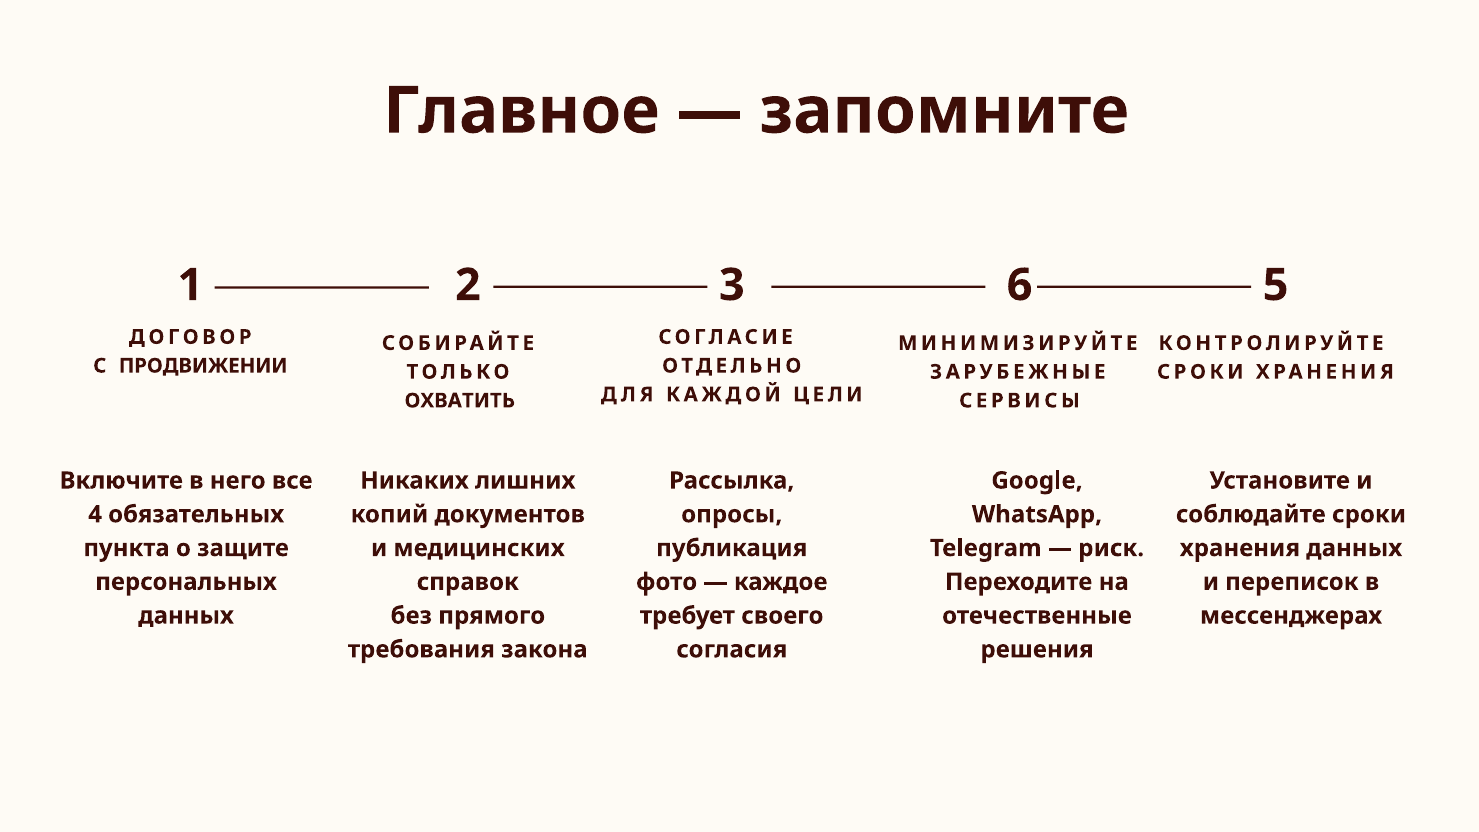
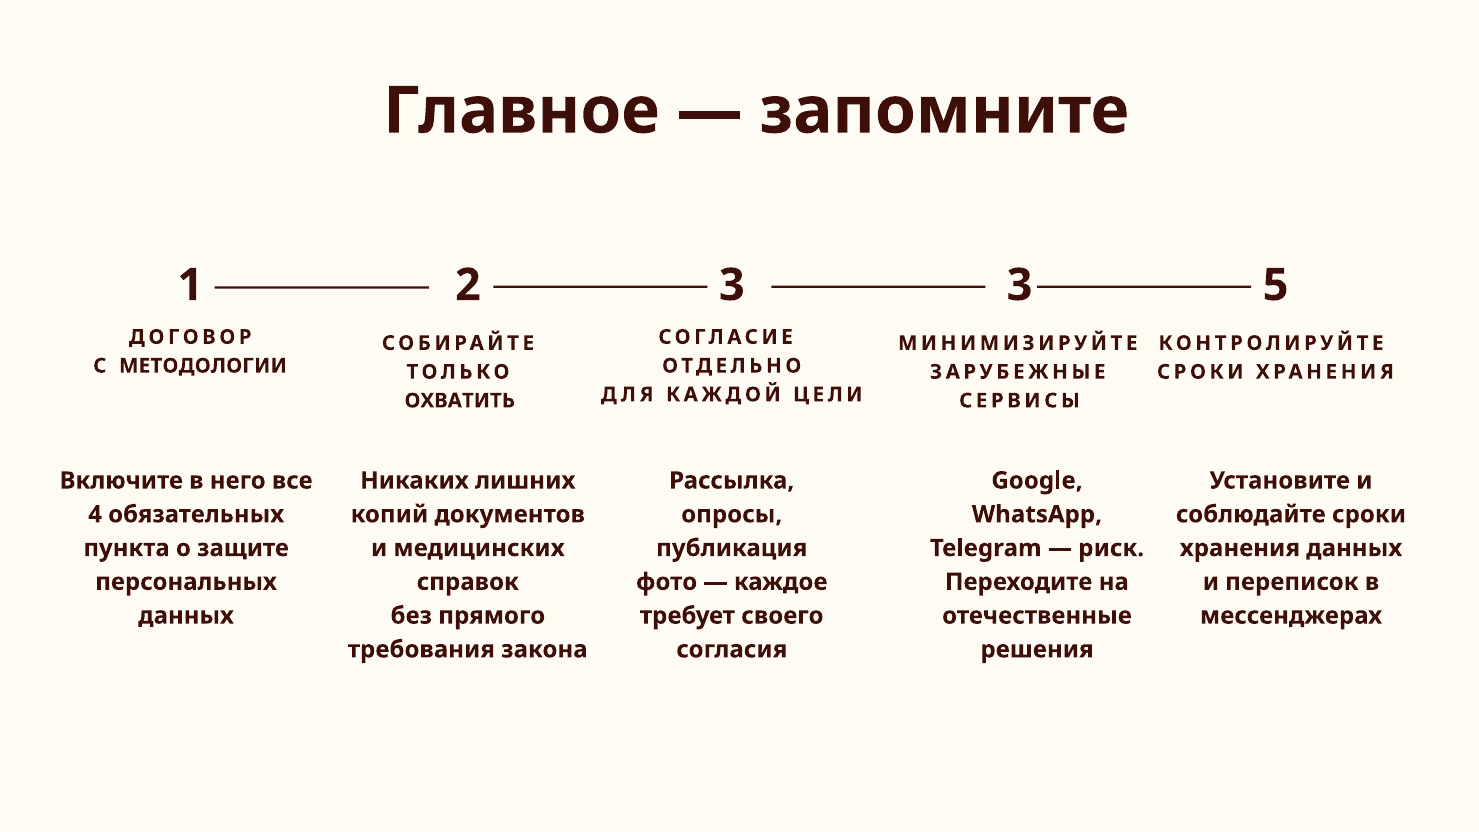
3 6: 6 -> 3 (1020, 285)
ПРОДВИЖЕНИИ: ПРОДВИЖЕНИИ -> МЕТОДОЛОГИИ (203, 366)
